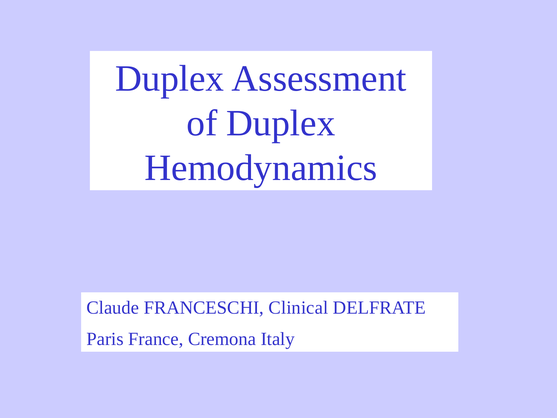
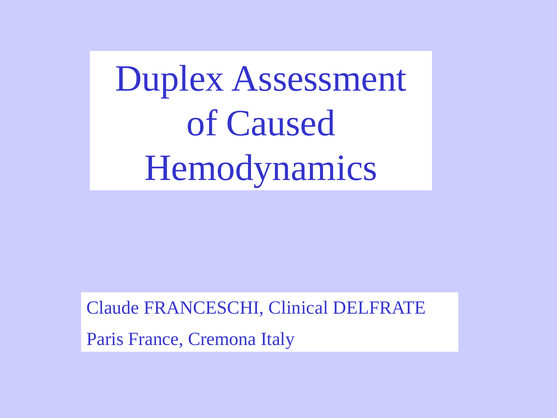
of Duplex: Duplex -> Caused (281, 123)
